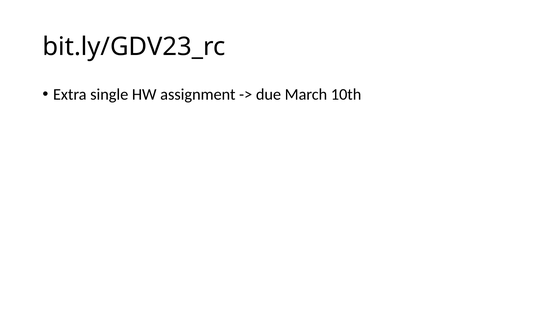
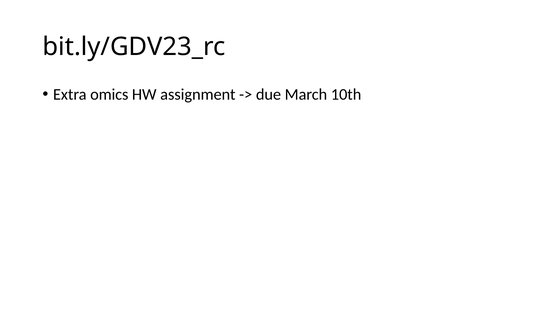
single: single -> omics (109, 94)
